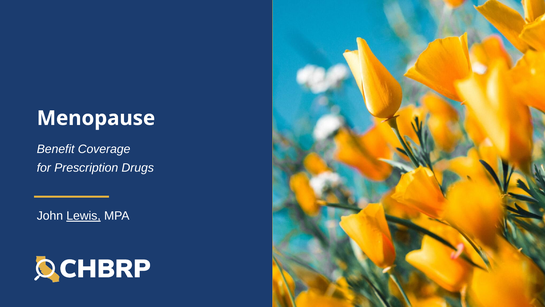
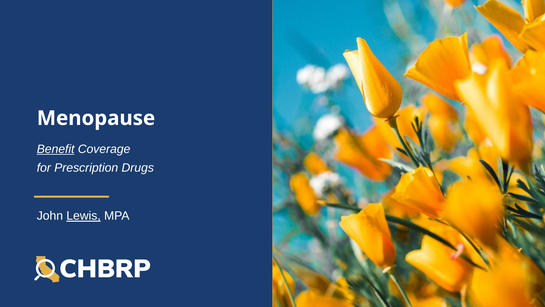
Benefit underline: none -> present (56, 149)
